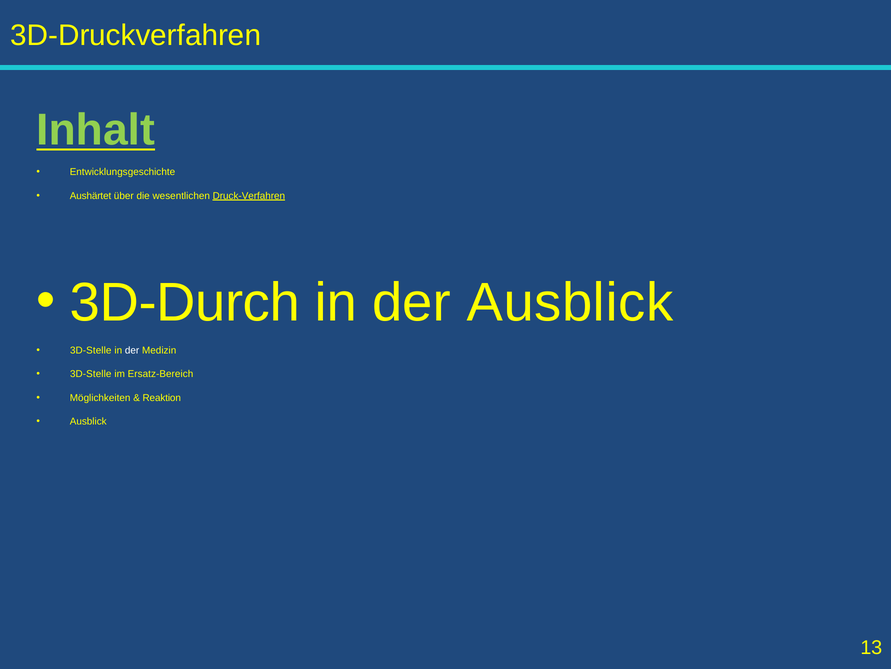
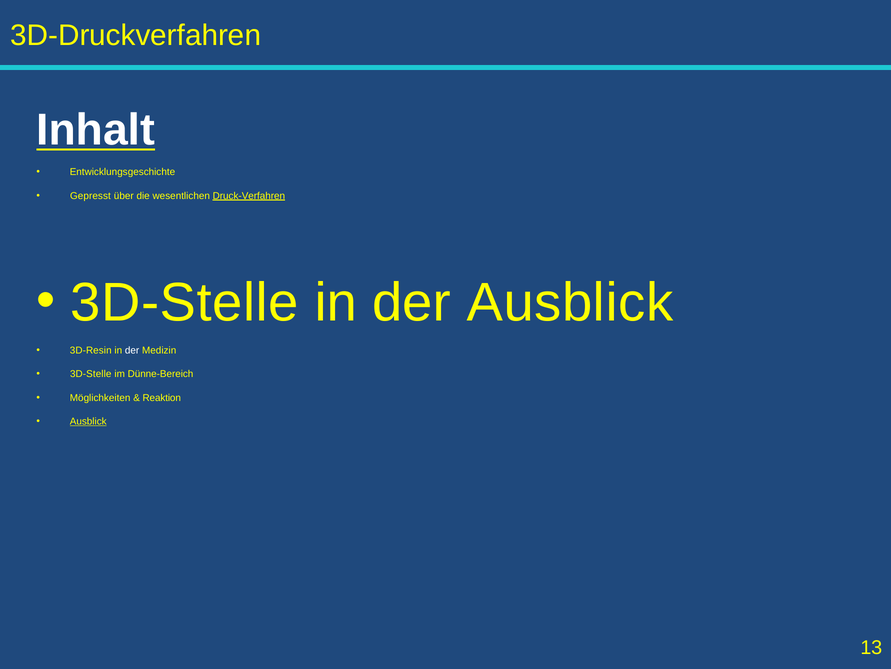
Inhalt colour: light green -> white (96, 130)
Aushärtet: Aushärtet -> Gepresst (90, 196)
3D-Durch: 3D-Durch -> 3D-Stelle (184, 303)
3D-Stelle: 3D-Stelle -> 3D-Resin (91, 350)
Ersatz-Bereich: Ersatz-Bereich -> Dünne-Bereich (161, 374)
Ausblick underline: none -> present (88, 421)
